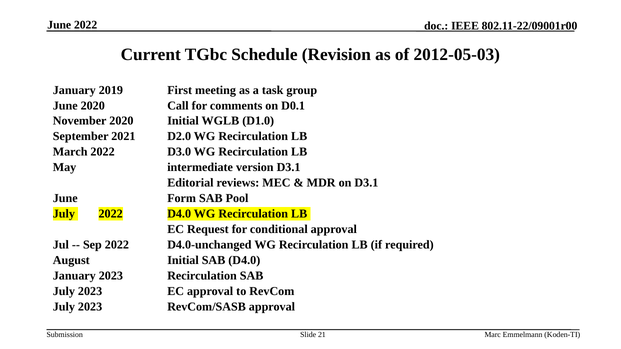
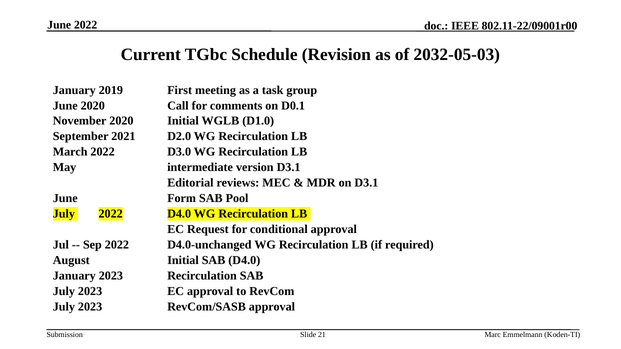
2012-05-03: 2012-05-03 -> 2032-05-03 (457, 55)
